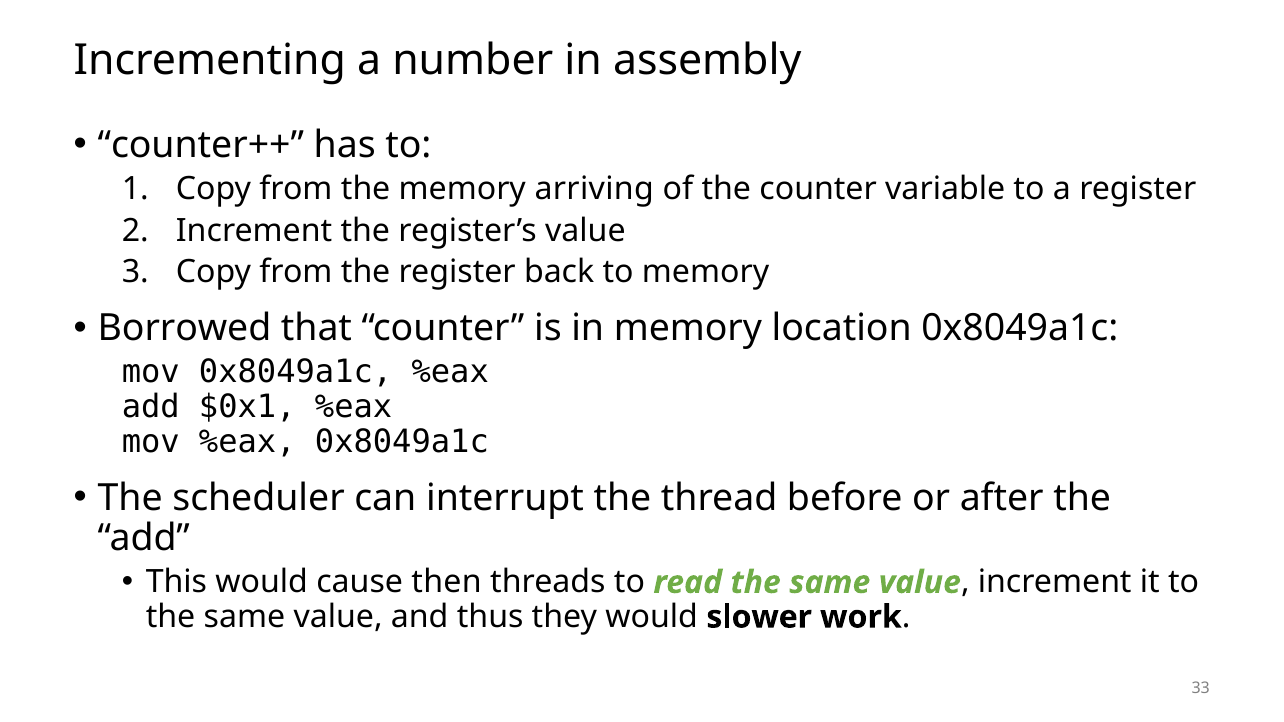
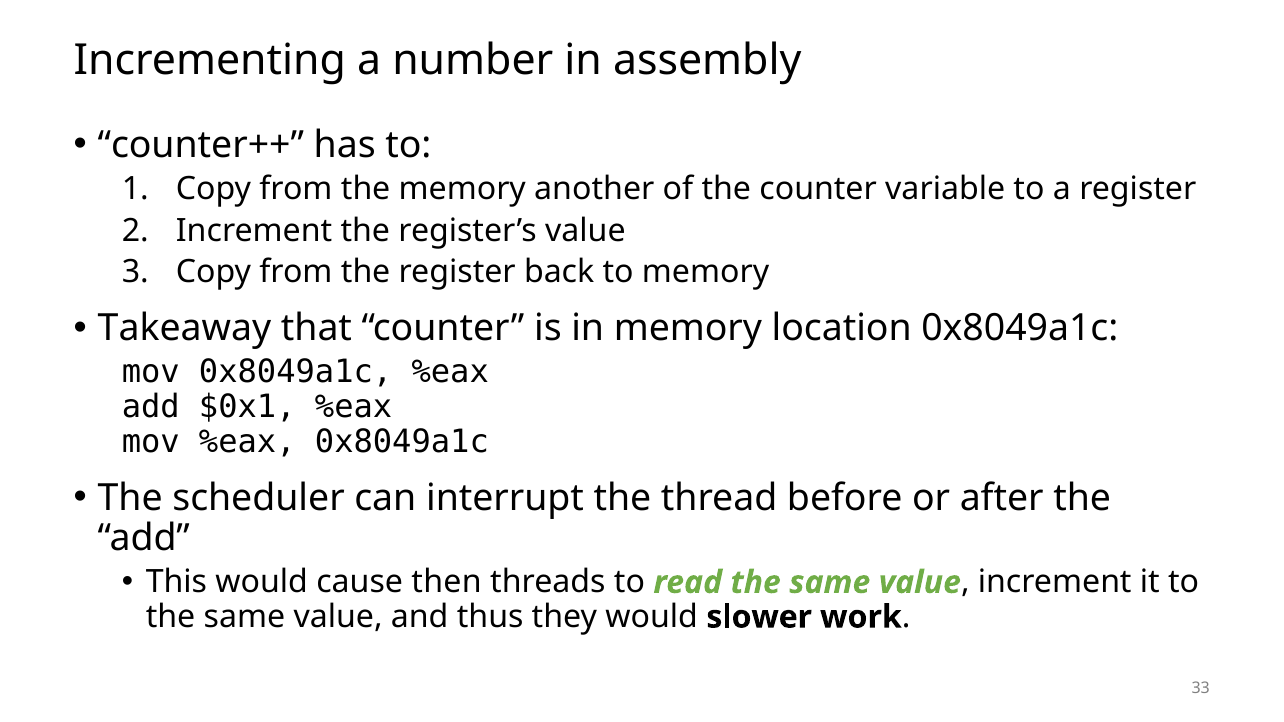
arriving: arriving -> another (594, 189)
Borrowed: Borrowed -> Takeaway (184, 328)
